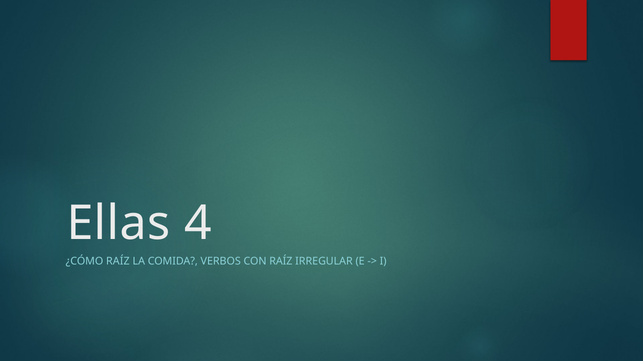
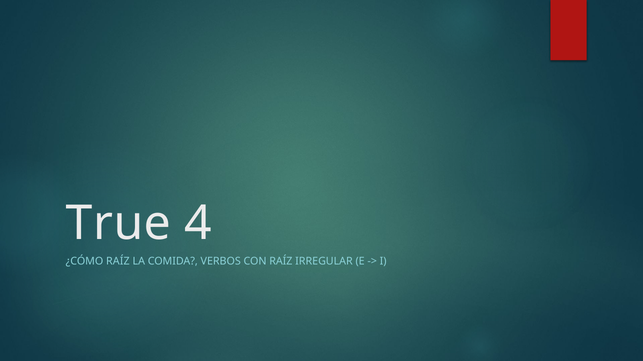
Ellas: Ellas -> True (119, 224)
